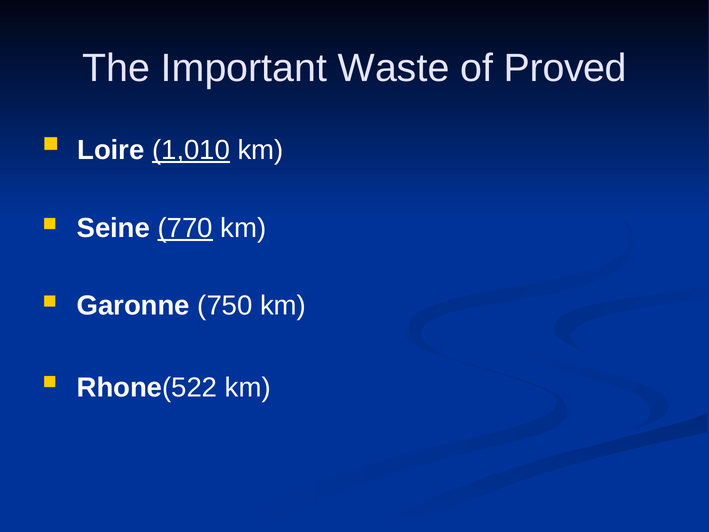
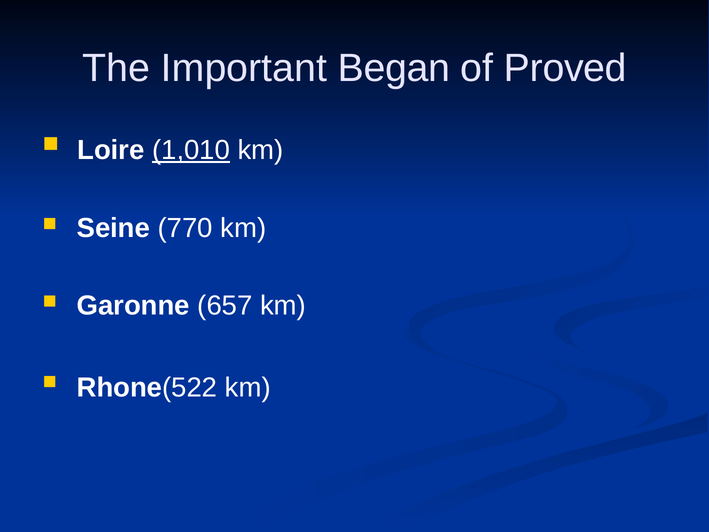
Waste: Waste -> Began (394, 68)
770 underline: present -> none (185, 228)
750: 750 -> 657 (225, 305)
